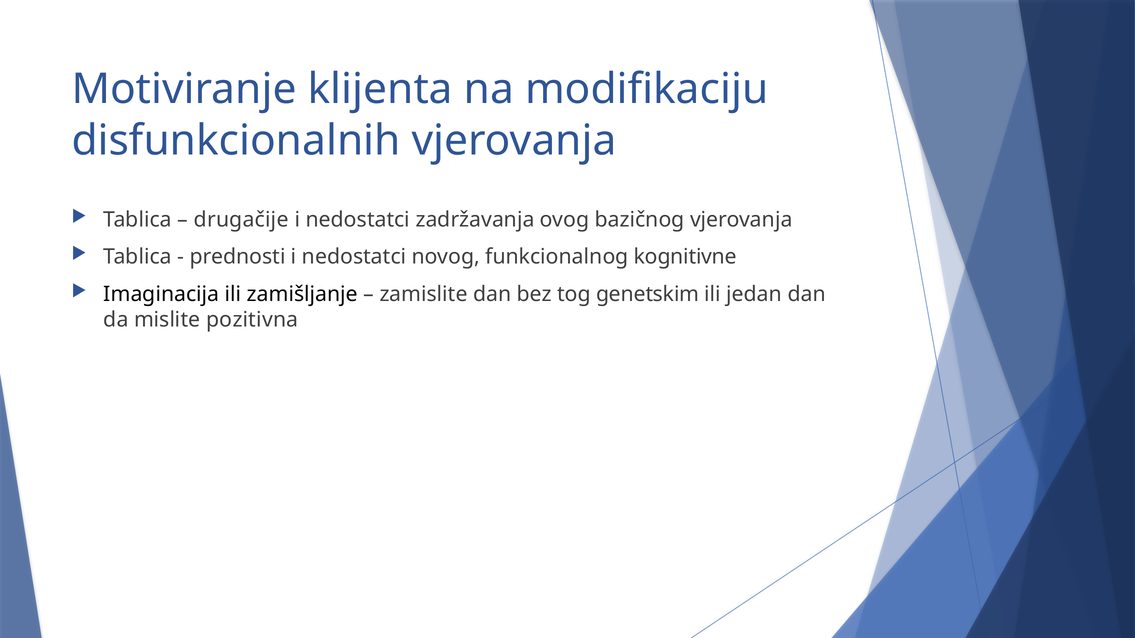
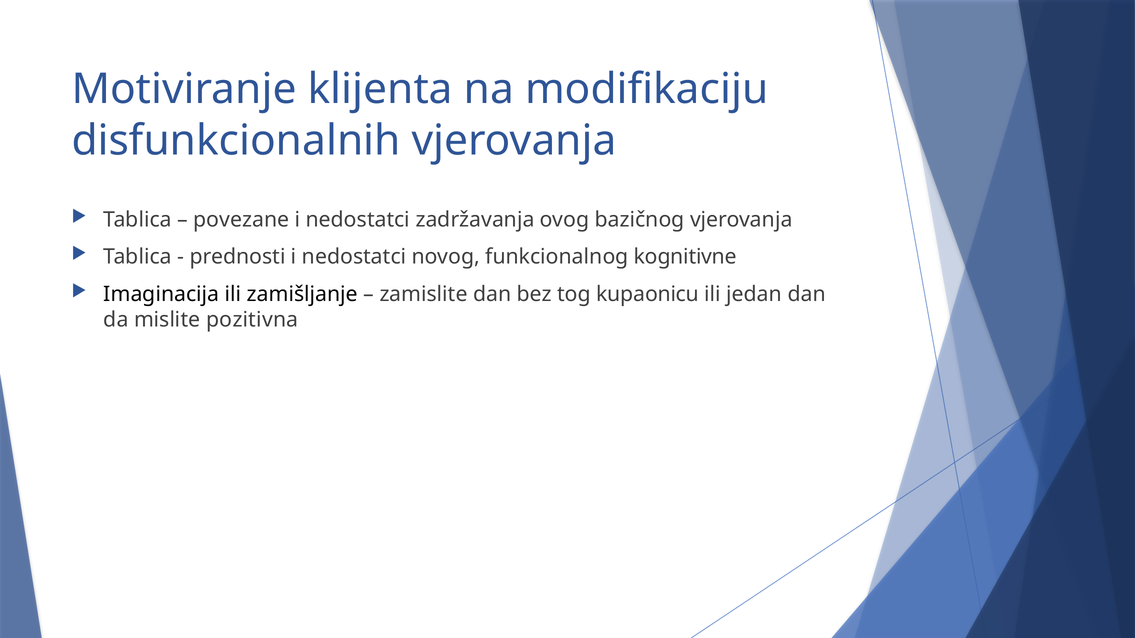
drugačije: drugačije -> povezane (241, 220)
genetskim: genetskim -> kupaonicu (648, 294)
